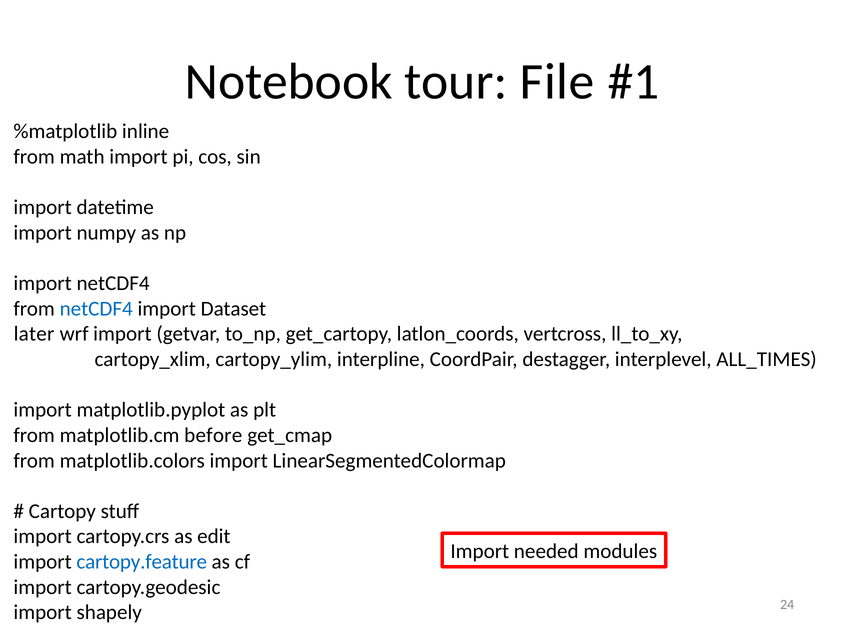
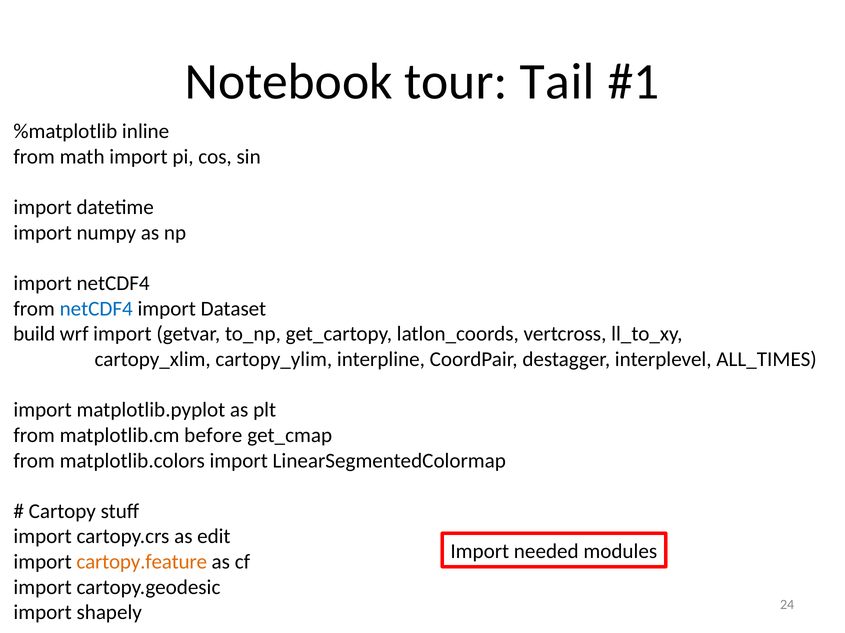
File: File -> Tail (557, 82)
later: later -> build (34, 334)
cartopy.feature colour: blue -> orange (142, 563)
